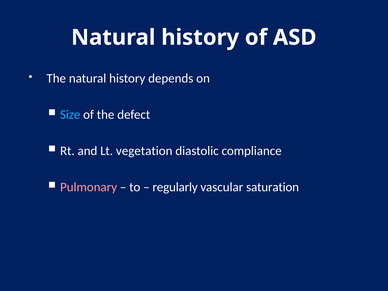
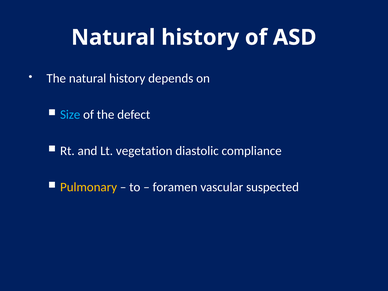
Pulmonary colour: pink -> yellow (89, 187)
regularly: regularly -> foramen (175, 187)
saturation: saturation -> suspected (273, 187)
